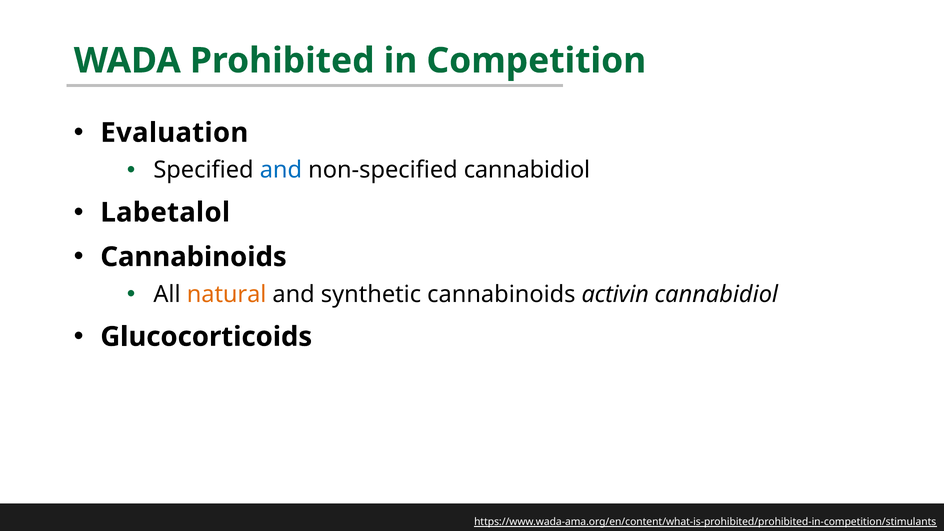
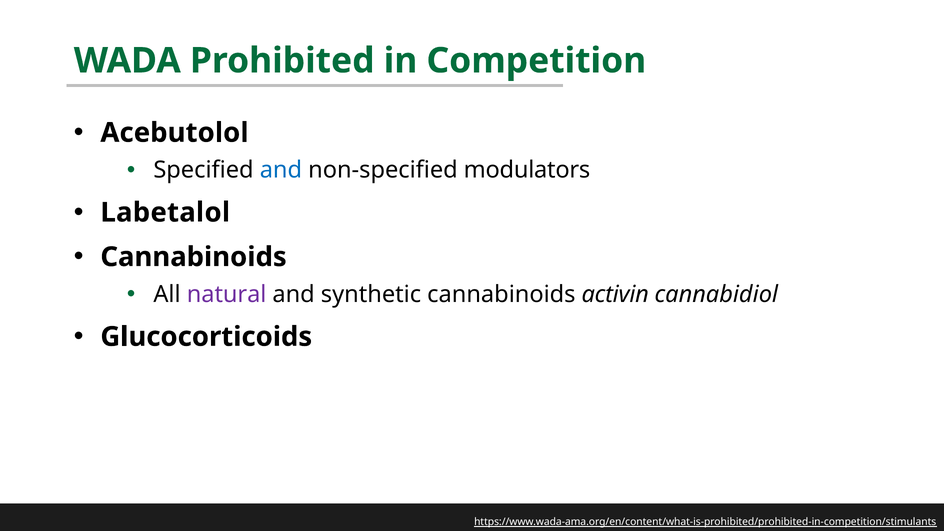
Evaluation: Evaluation -> Acebutolol (174, 133)
non-specified cannabidiol: cannabidiol -> modulators (527, 170)
natural colour: orange -> purple (227, 294)
